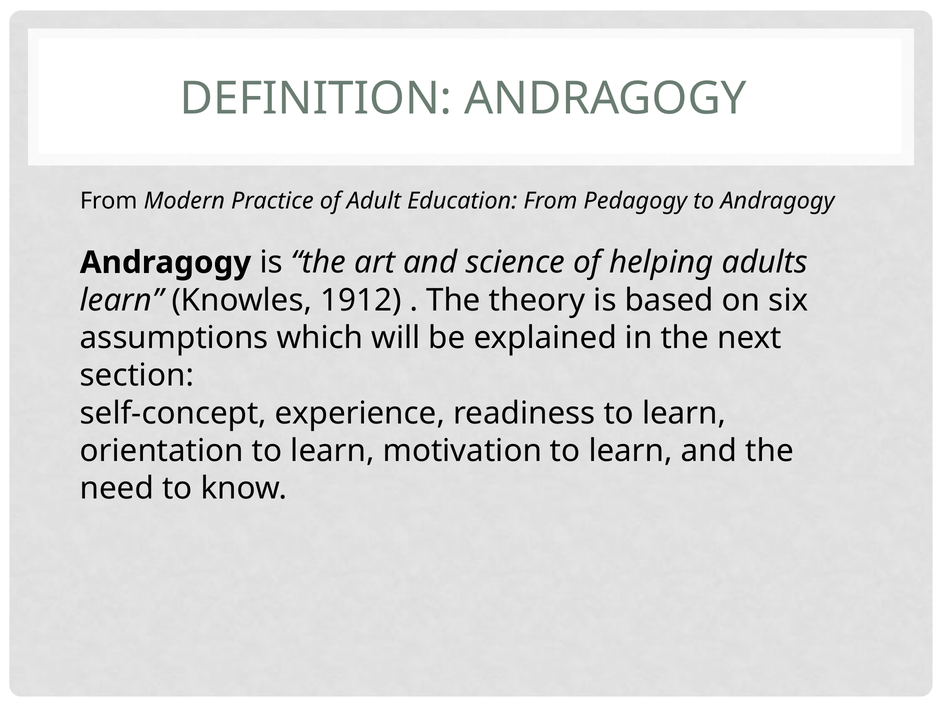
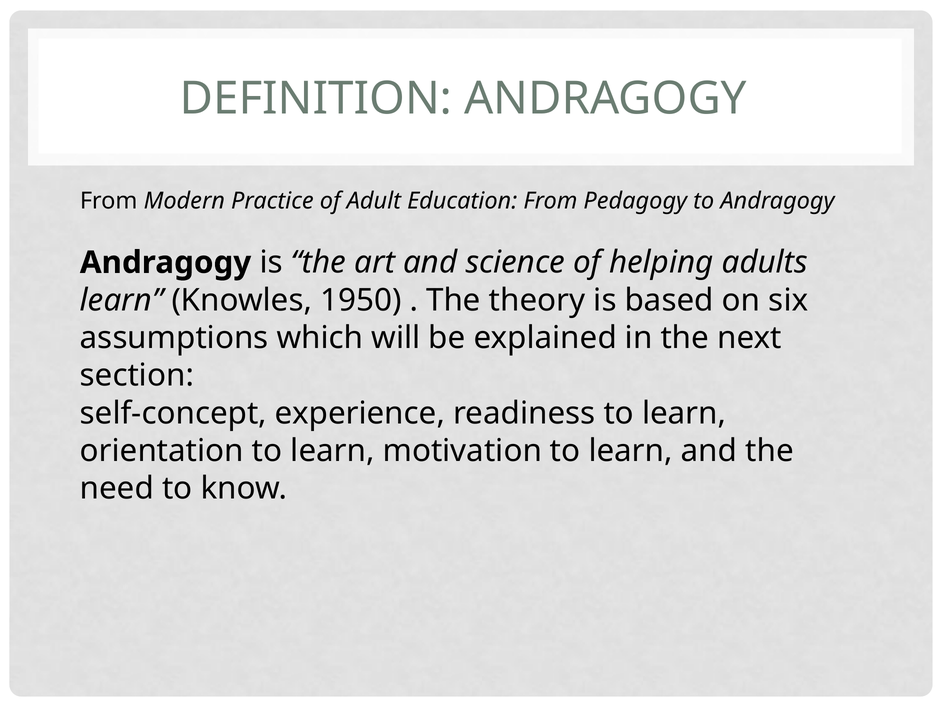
1912: 1912 -> 1950 (361, 300)
